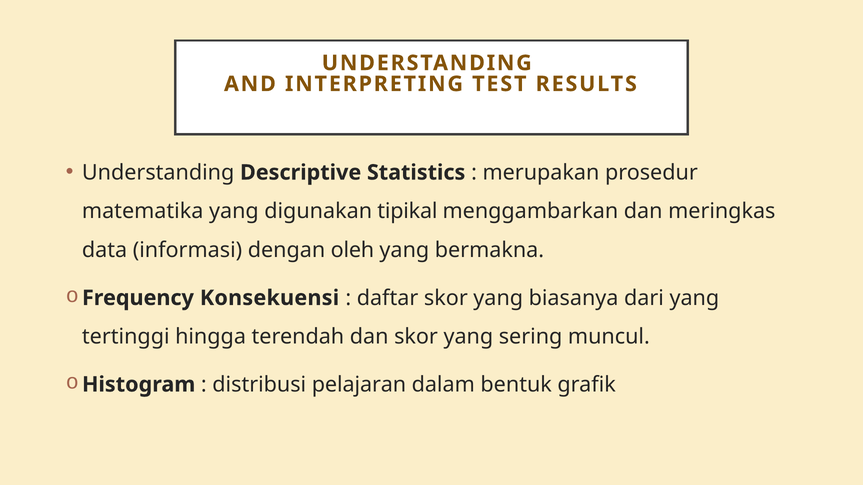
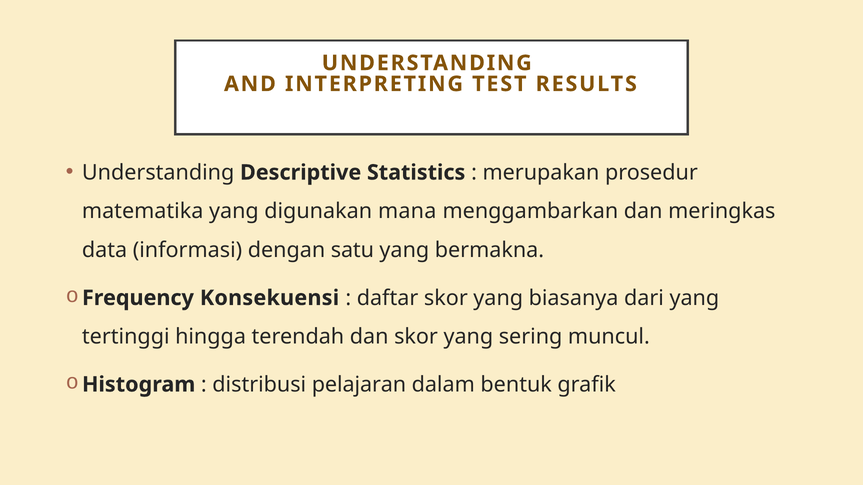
tipikal: tipikal -> mana (407, 212)
oleh: oleh -> satu (352, 250)
